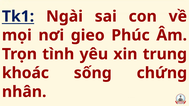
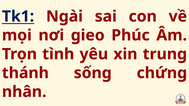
khoác: khoác -> thánh (25, 73)
